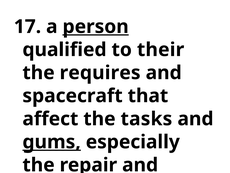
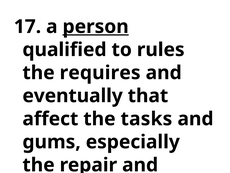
their: their -> rules (161, 50)
spacecraft: spacecraft -> eventually (73, 96)
gums underline: present -> none (52, 142)
